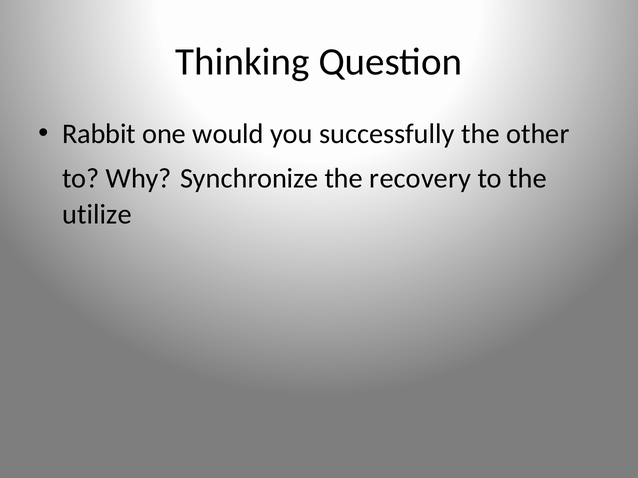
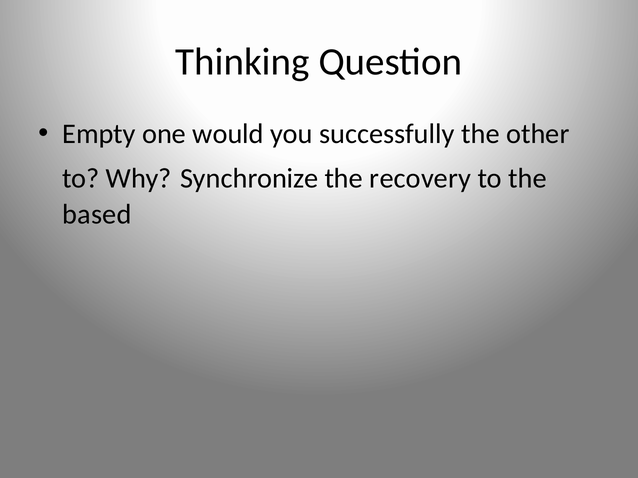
Rabbit: Rabbit -> Empty (99, 134)
utilize: utilize -> based (97, 215)
